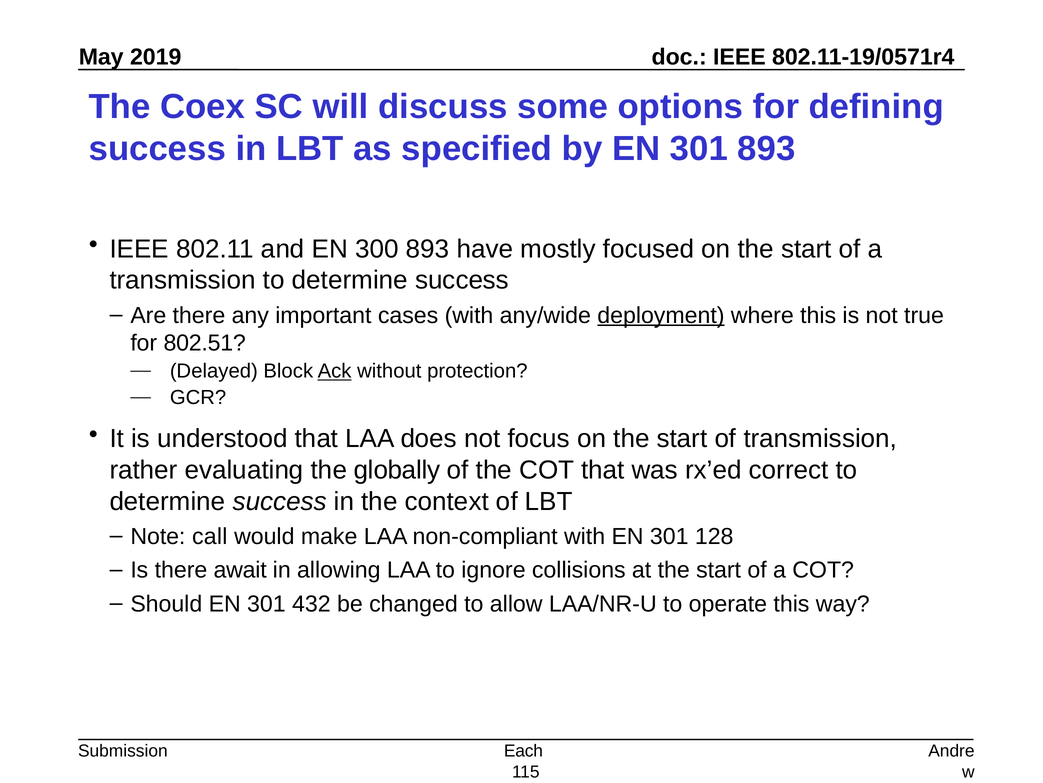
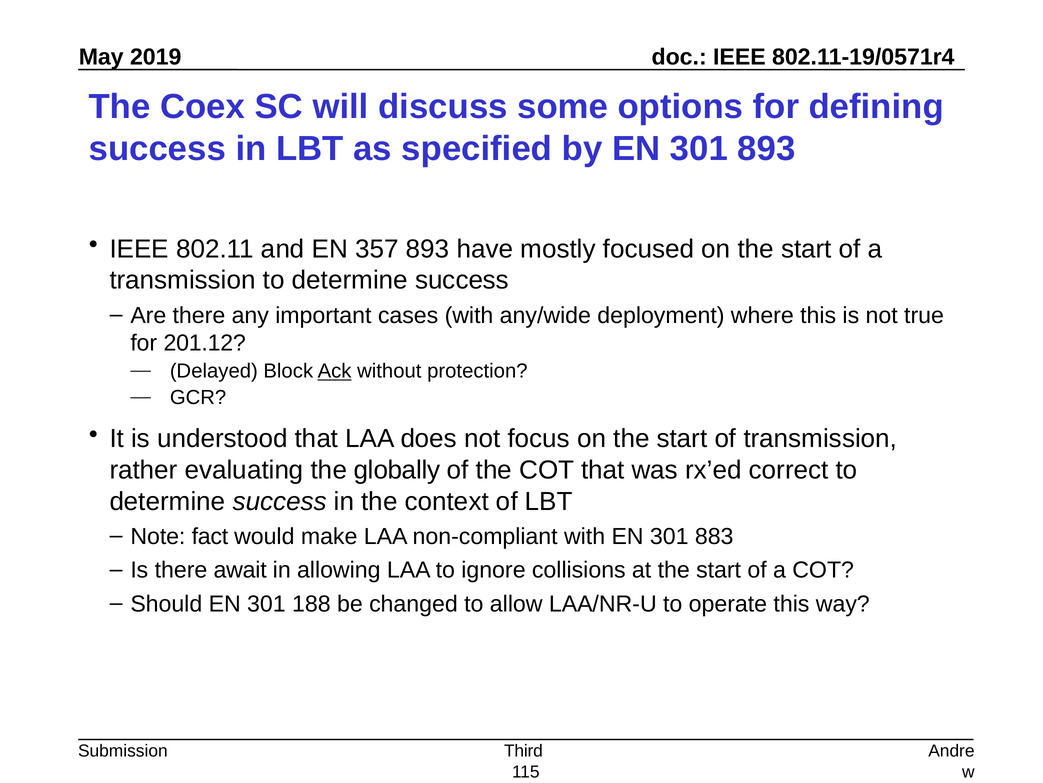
300: 300 -> 357 (377, 249)
deployment underline: present -> none (661, 315)
802.51: 802.51 -> 201.12 (205, 343)
call: call -> fact (210, 536)
128: 128 -> 883 (714, 536)
432: 432 -> 188 (311, 603)
Each: Each -> Third (523, 750)
